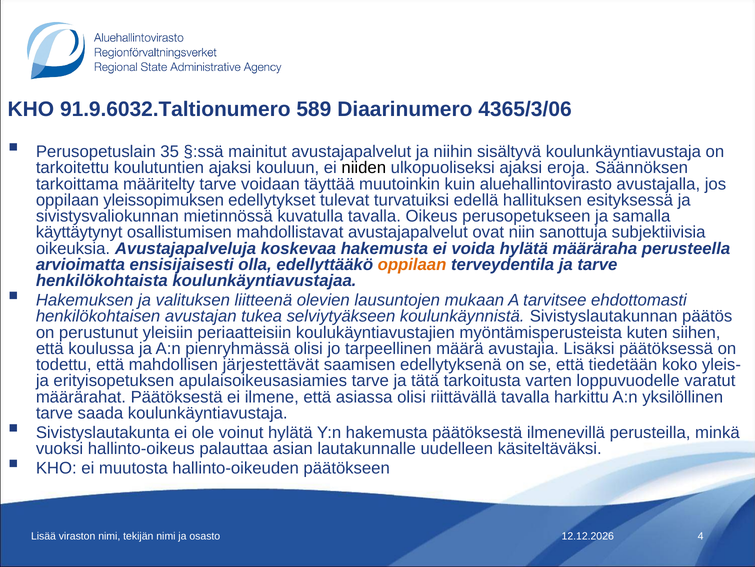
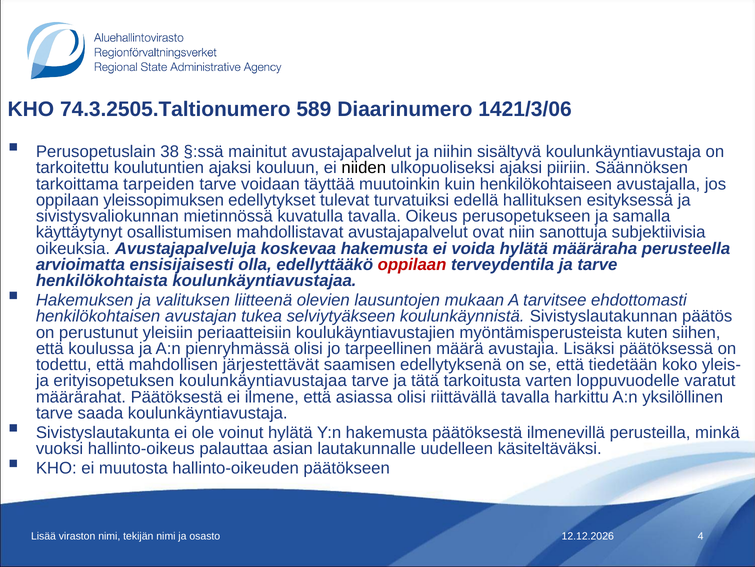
91.9.6032.Taltionumero: 91.9.6032.Taltionumero -> 74.3.2505.Taltionumero (175, 109)
4365/3/06: 4365/3/06 -> 1421/3/06 (525, 109)
35: 35 -> 38 (170, 152)
eroja: eroja -> piiriin (569, 168)
määritelty: määritelty -> tarpeiden (159, 184)
aluehallintovirasto: aluehallintovirasto -> henkilökohtaiseen (546, 184)
oppilaan colour: orange -> red (412, 264)
erityisopetuksen apulaisoikeusasiamies: apulaisoikeusasiamies -> koulunkäyntiavustajaa (263, 380)
